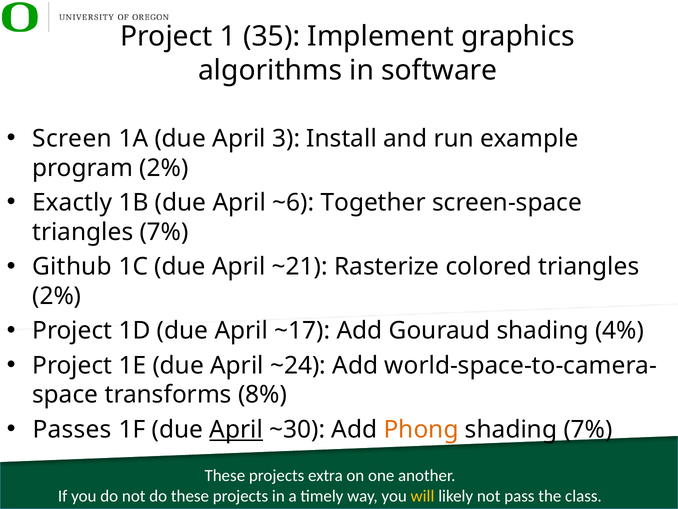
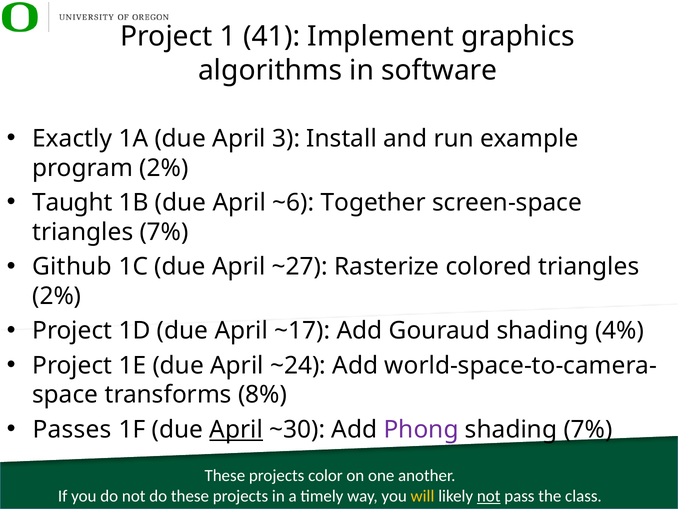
35: 35 -> 41 (272, 37)
Screen: Screen -> Exactly (72, 138)
Exactly: Exactly -> Taught (72, 202)
~21: ~21 -> ~27 (300, 266)
Phong colour: orange -> purple (421, 429)
extra: extra -> color (325, 475)
not underline: none -> present (489, 496)
